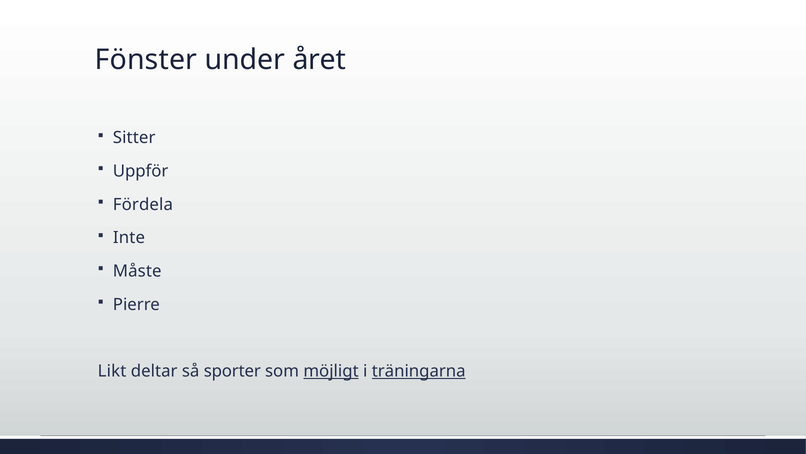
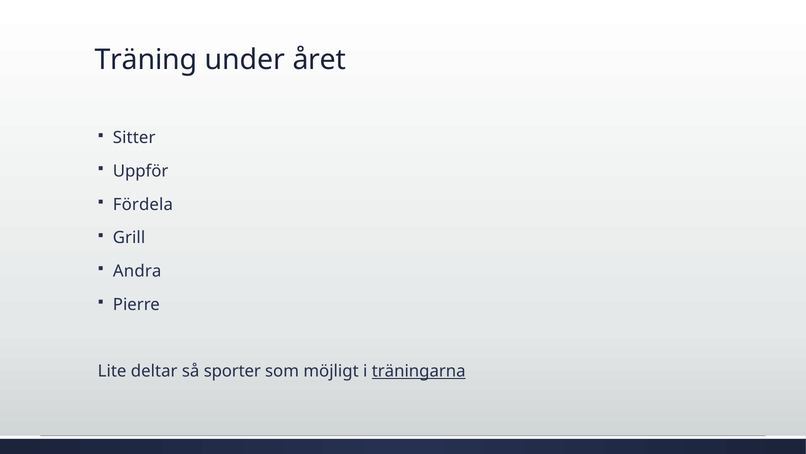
Fönster: Fönster -> Träning (146, 60)
Inte: Inte -> Grill (129, 238)
Måste: Måste -> Andra (137, 271)
Likt: Likt -> Lite (112, 371)
möjligt underline: present -> none (331, 371)
